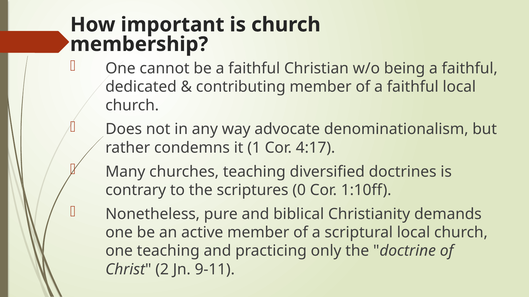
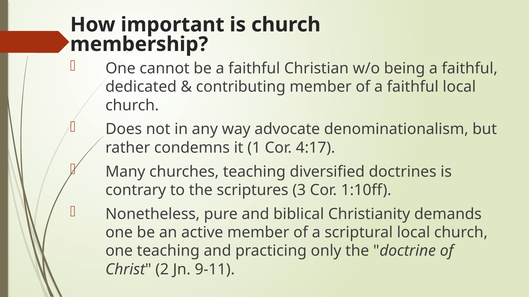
0: 0 -> 3 (299, 190)
